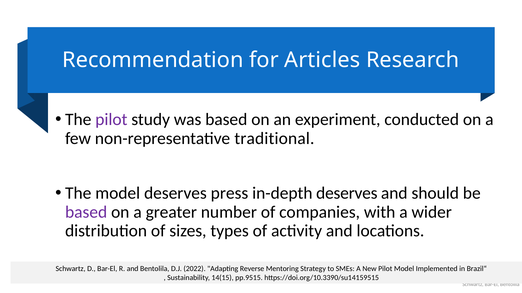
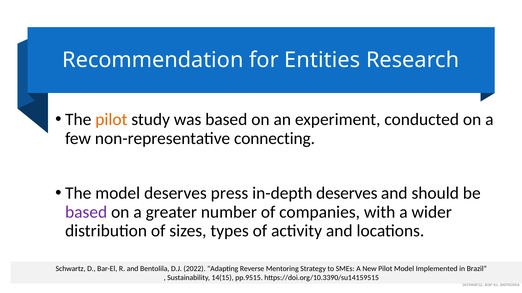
Articles: Articles -> Entities (322, 60)
pilot colour: purple -> orange (111, 120)
traditional: traditional -> connecting (275, 139)
